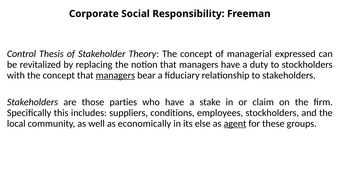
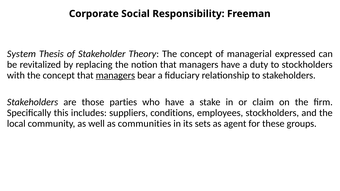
Control: Control -> System (21, 54)
economically: economically -> communities (144, 124)
else: else -> sets (203, 124)
agent underline: present -> none (235, 124)
